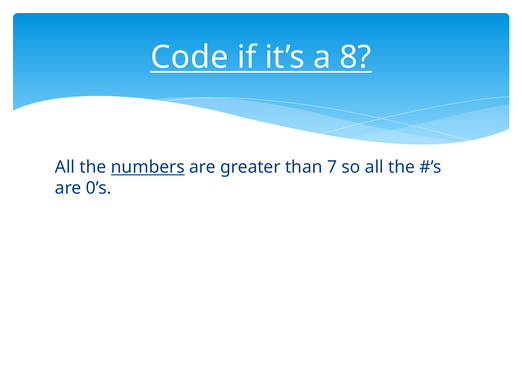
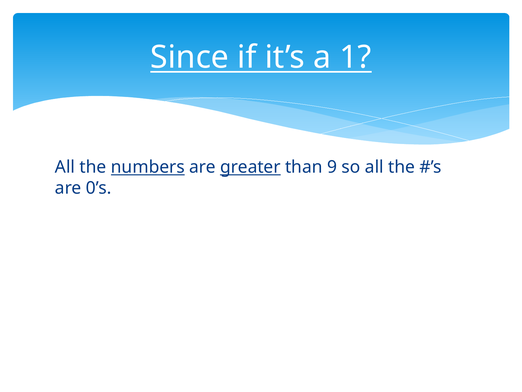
Code: Code -> Since (190, 57)
8: 8 -> 1 (355, 57)
greater underline: none -> present (250, 167)
7: 7 -> 9 (332, 167)
